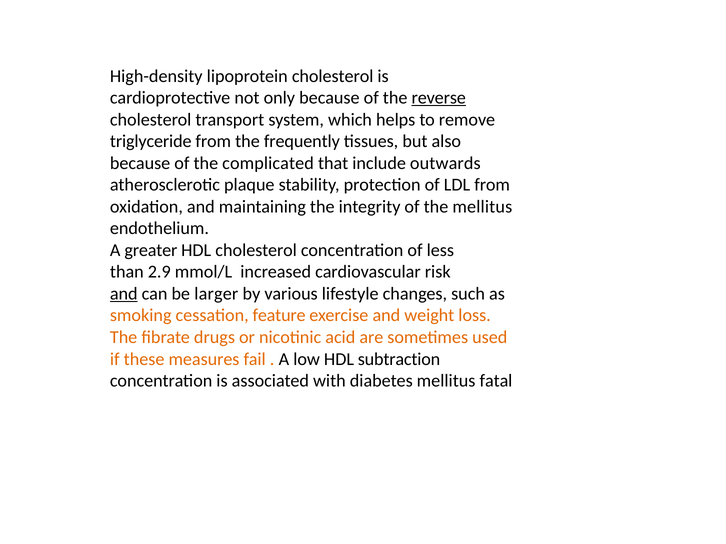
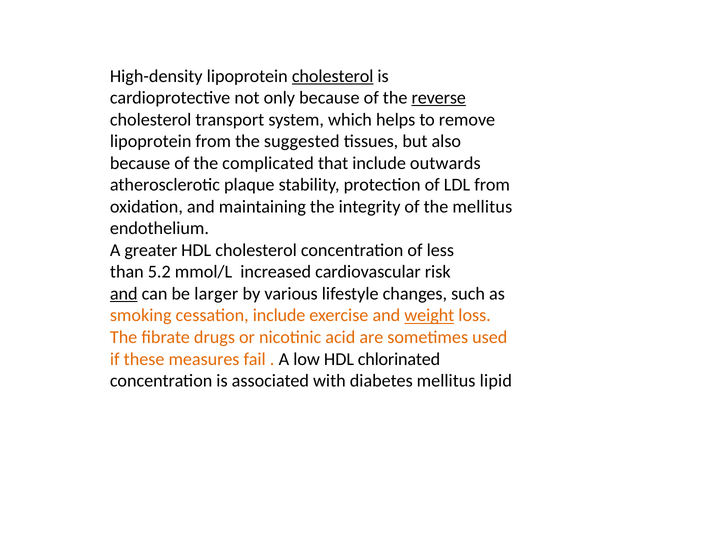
cholesterol underline: none -> present (333, 76)
triglyceride: triglyceride -> lipoprotein (151, 142)
frequently: frequently -> suggested (302, 142)
2.9: 2.9 -> 5.2 (159, 272)
cessation feature: feature -> include (279, 316)
weight underline: none -> present (429, 316)
subtraction: subtraction -> chlorinated (399, 359)
fatal: fatal -> lipid (496, 381)
